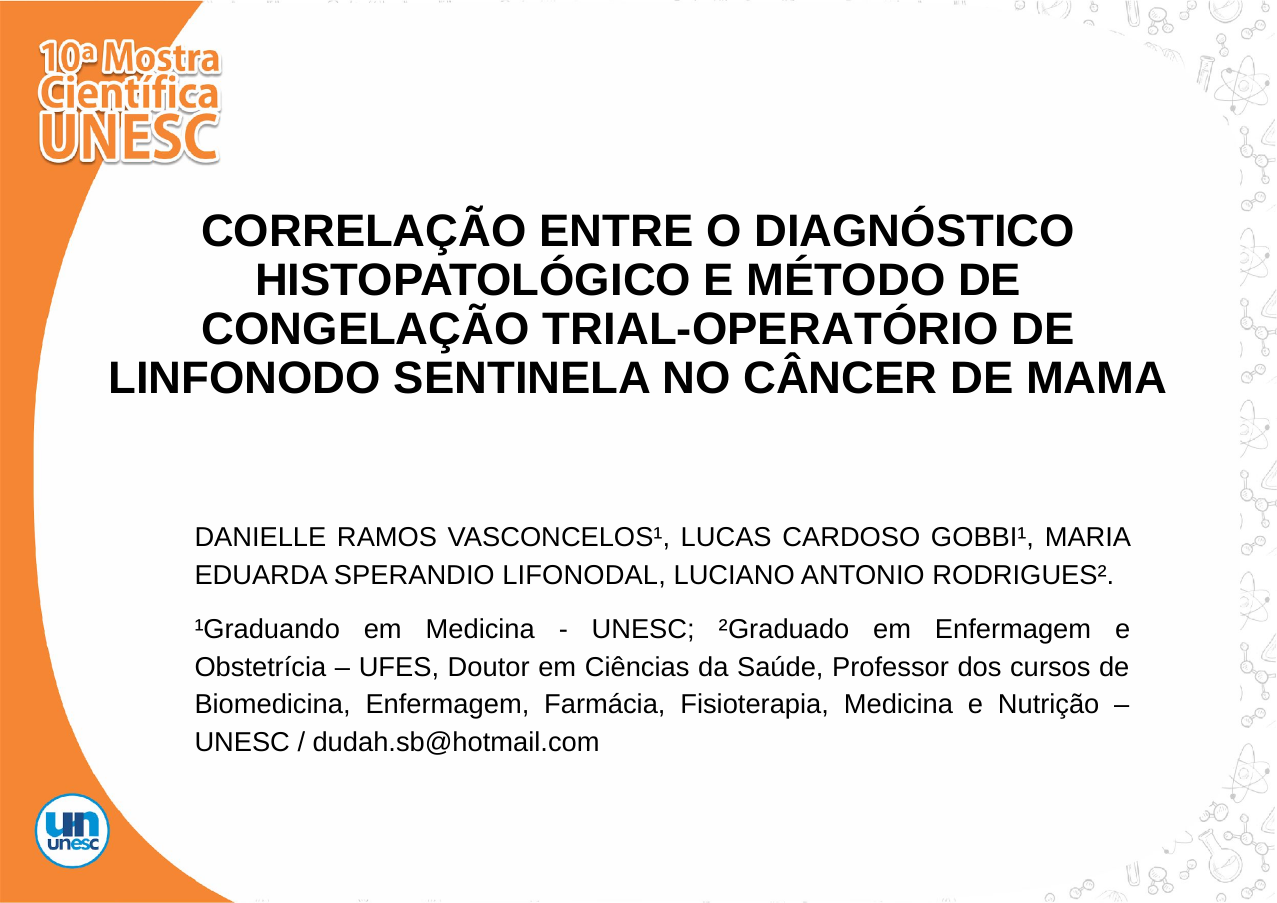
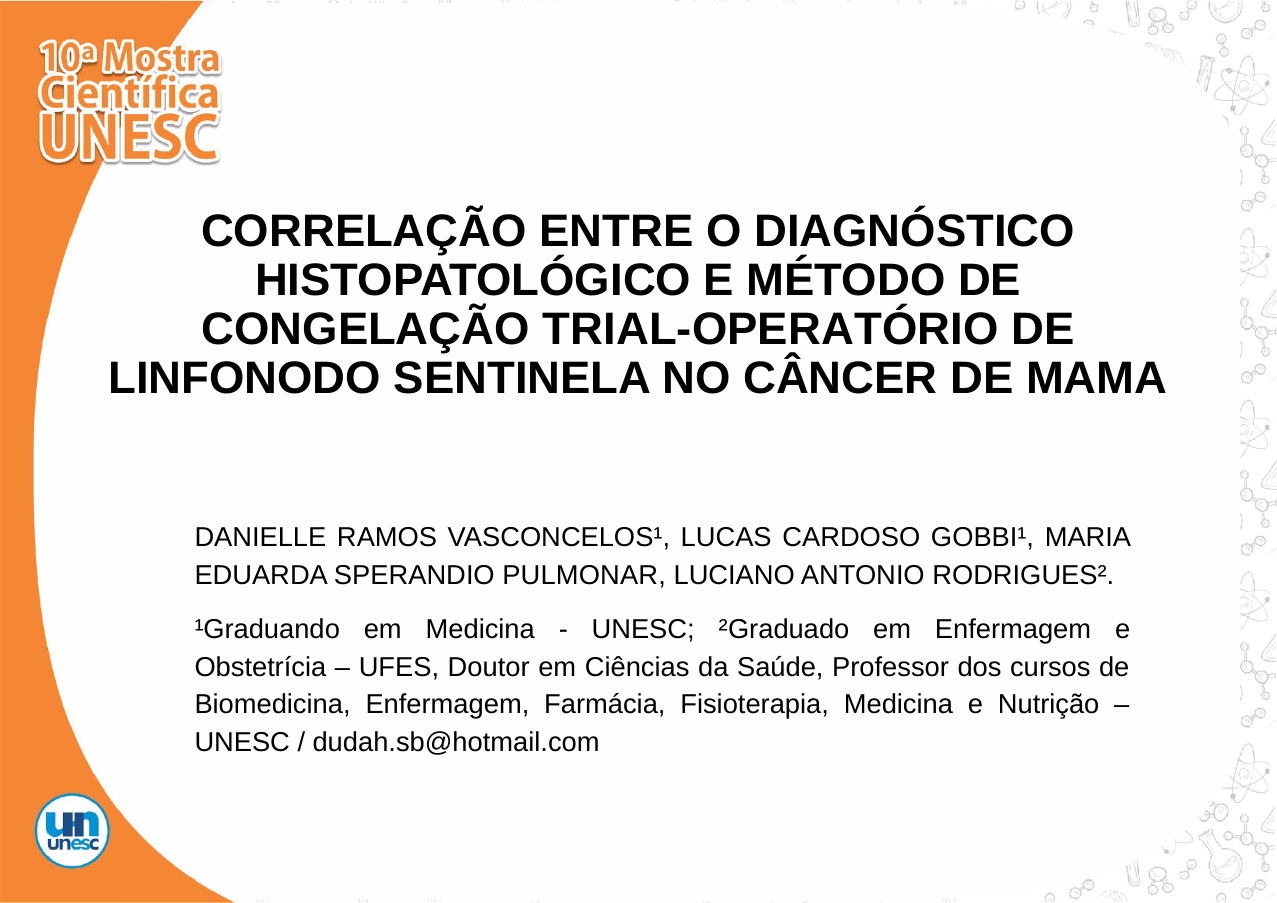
LIFONODAL: LIFONODAL -> PULMONAR (584, 575)
